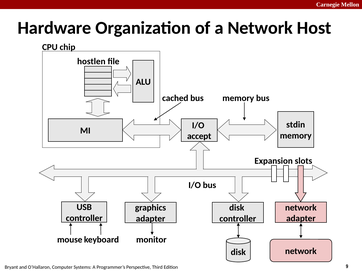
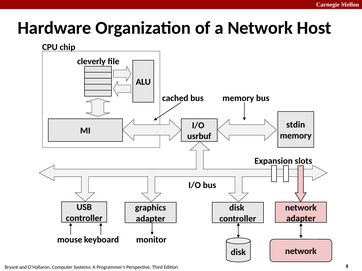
hostlen: hostlen -> cleverly (91, 62)
accept: accept -> usrbuf (199, 136)
